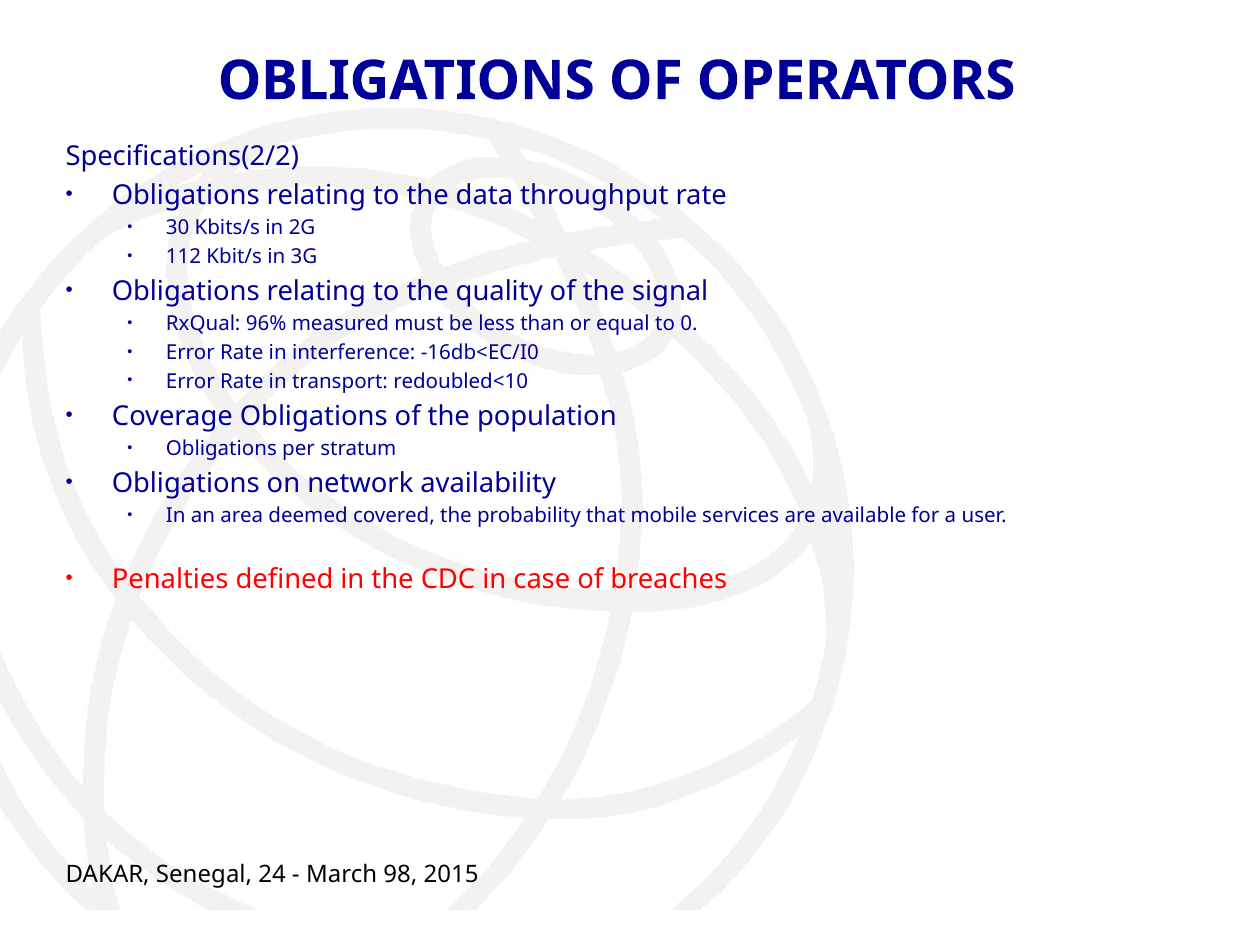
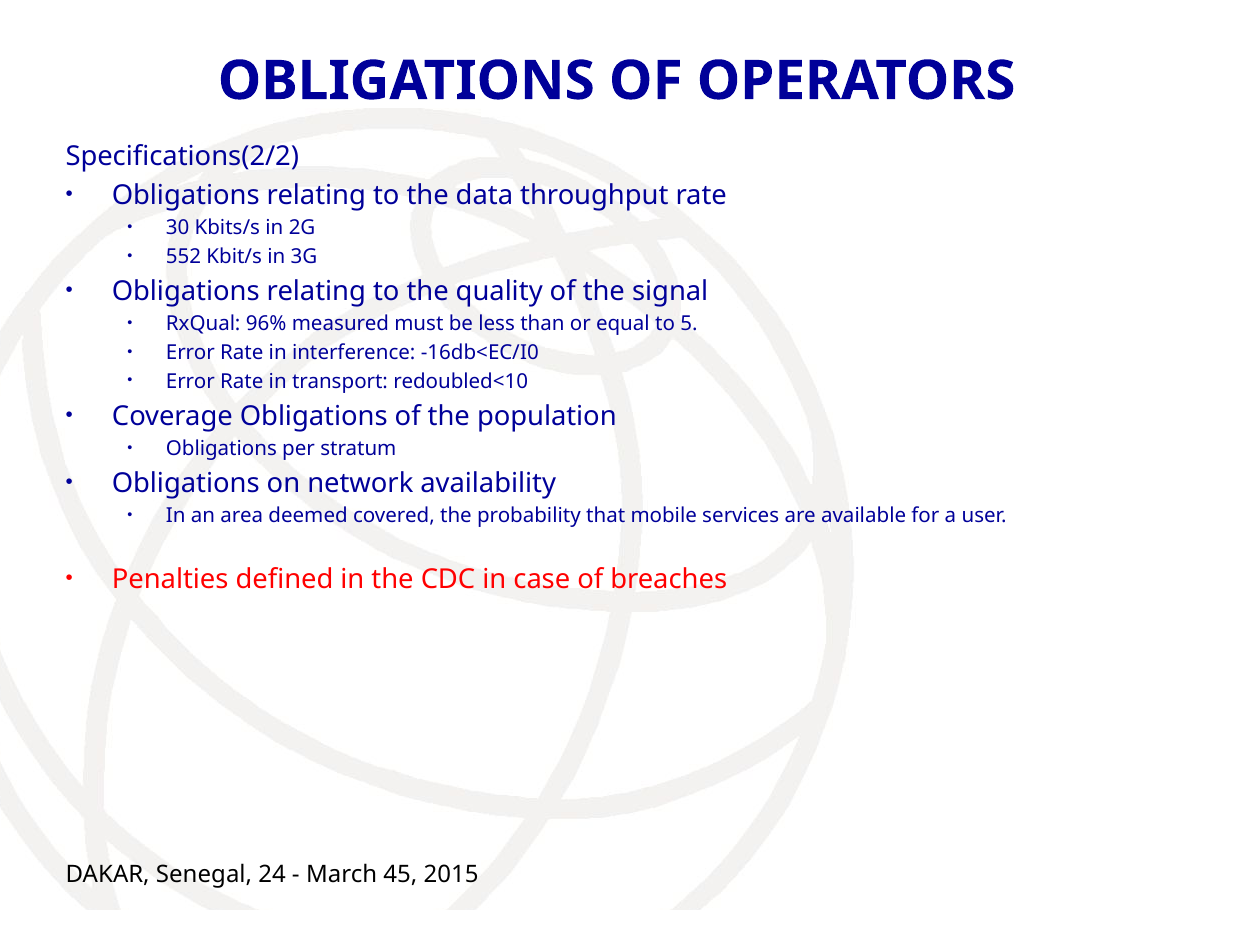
112: 112 -> 552 (184, 256)
0: 0 -> 5 (689, 324)
98: 98 -> 45 (400, 874)
